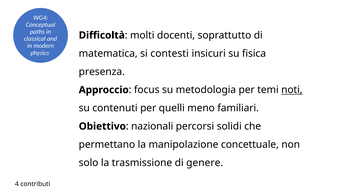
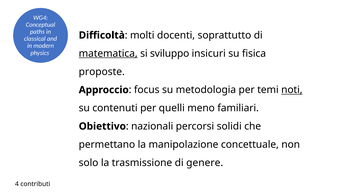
matematica underline: none -> present (108, 53)
contesti: contesti -> sviluppo (170, 53)
presenza: presenza -> proposte (102, 72)
